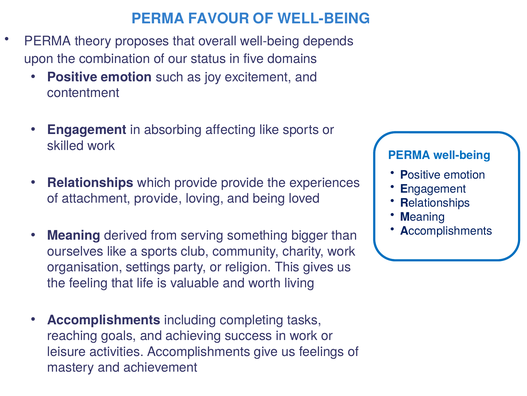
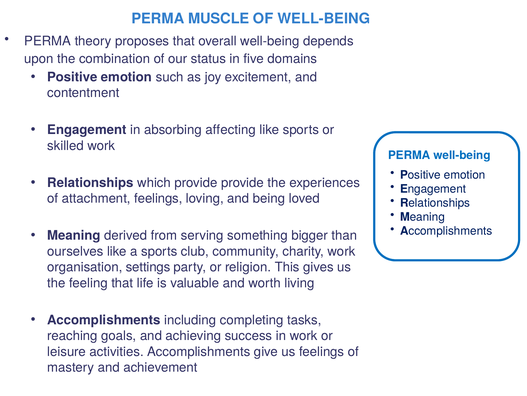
FAVOUR: FAVOUR -> MUSCLE (219, 19)
attachment provide: provide -> feelings (158, 198)
